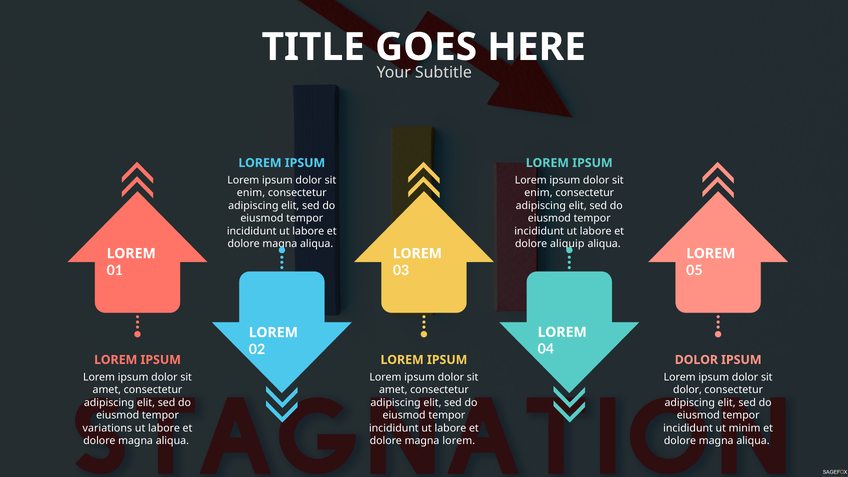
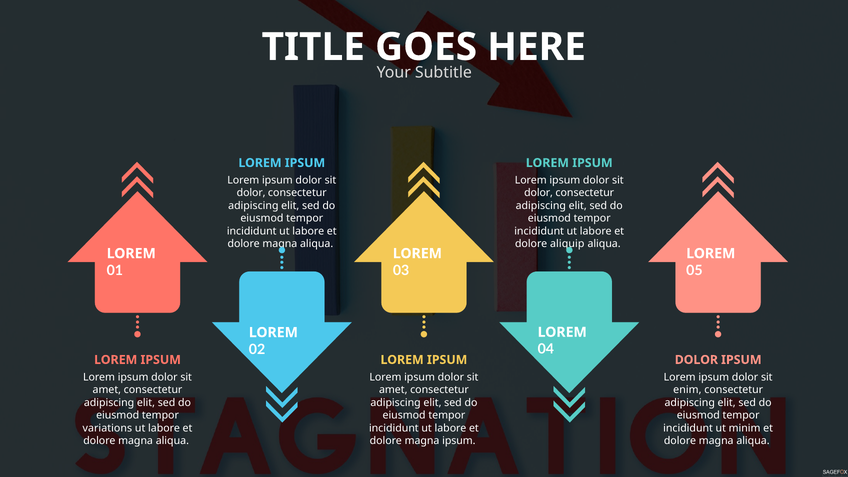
enim: enim -> dolor (251, 193)
enim: enim -> dolor (539, 193)
dolor: dolor -> enim (687, 390)
magna lorem: lorem -> ipsum (459, 441)
